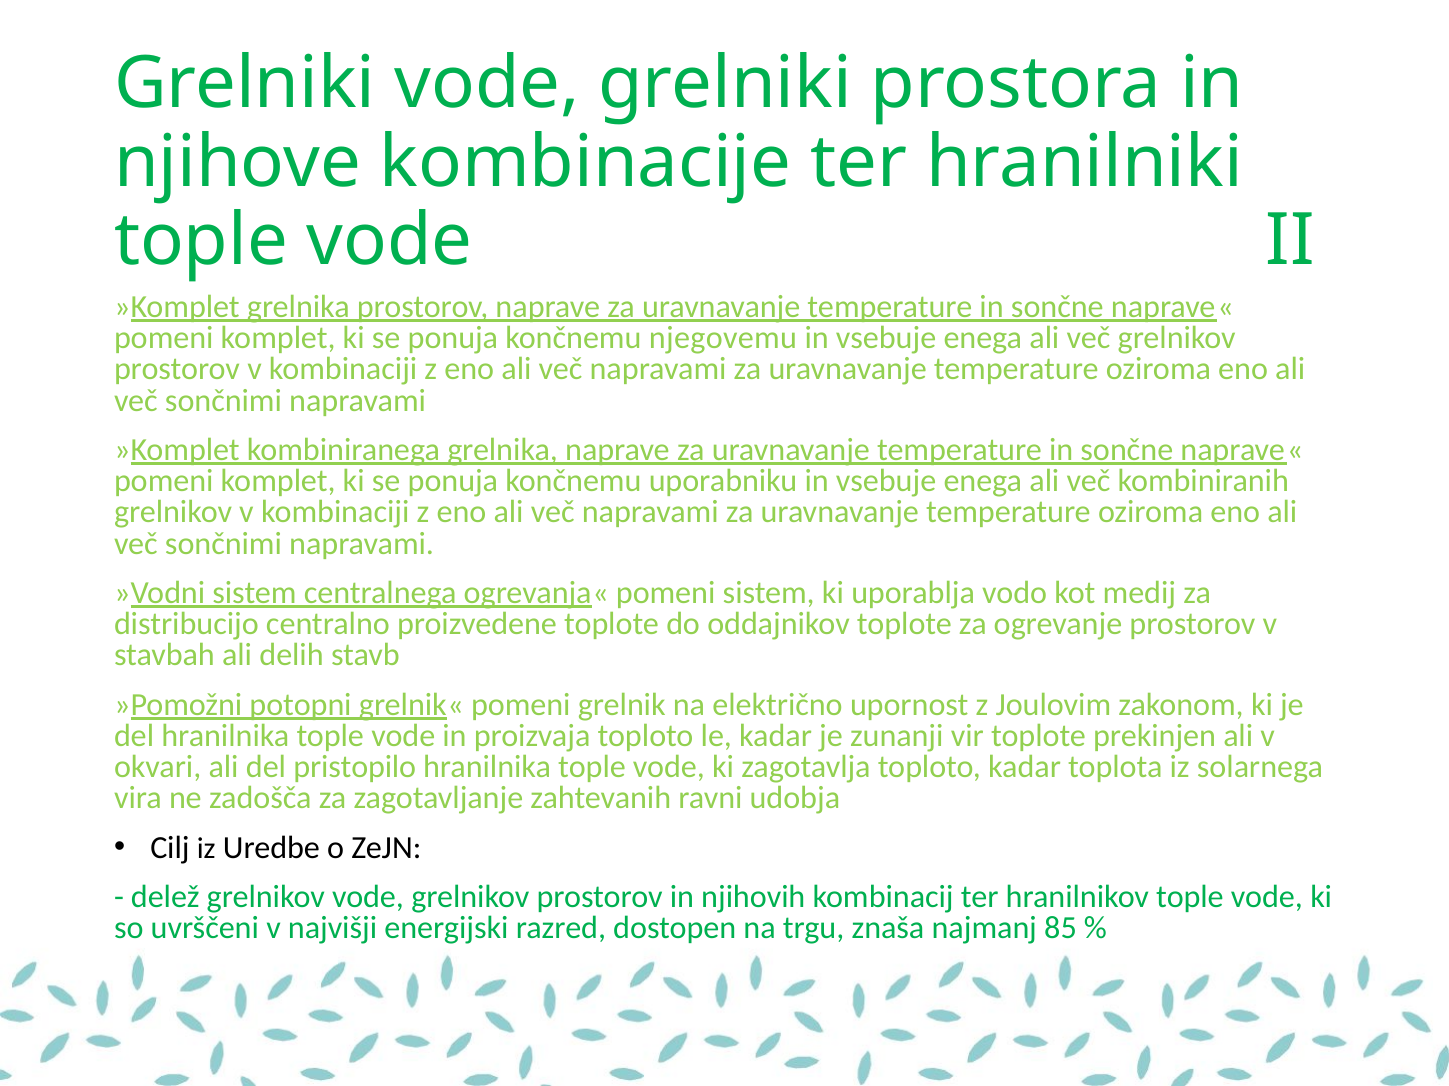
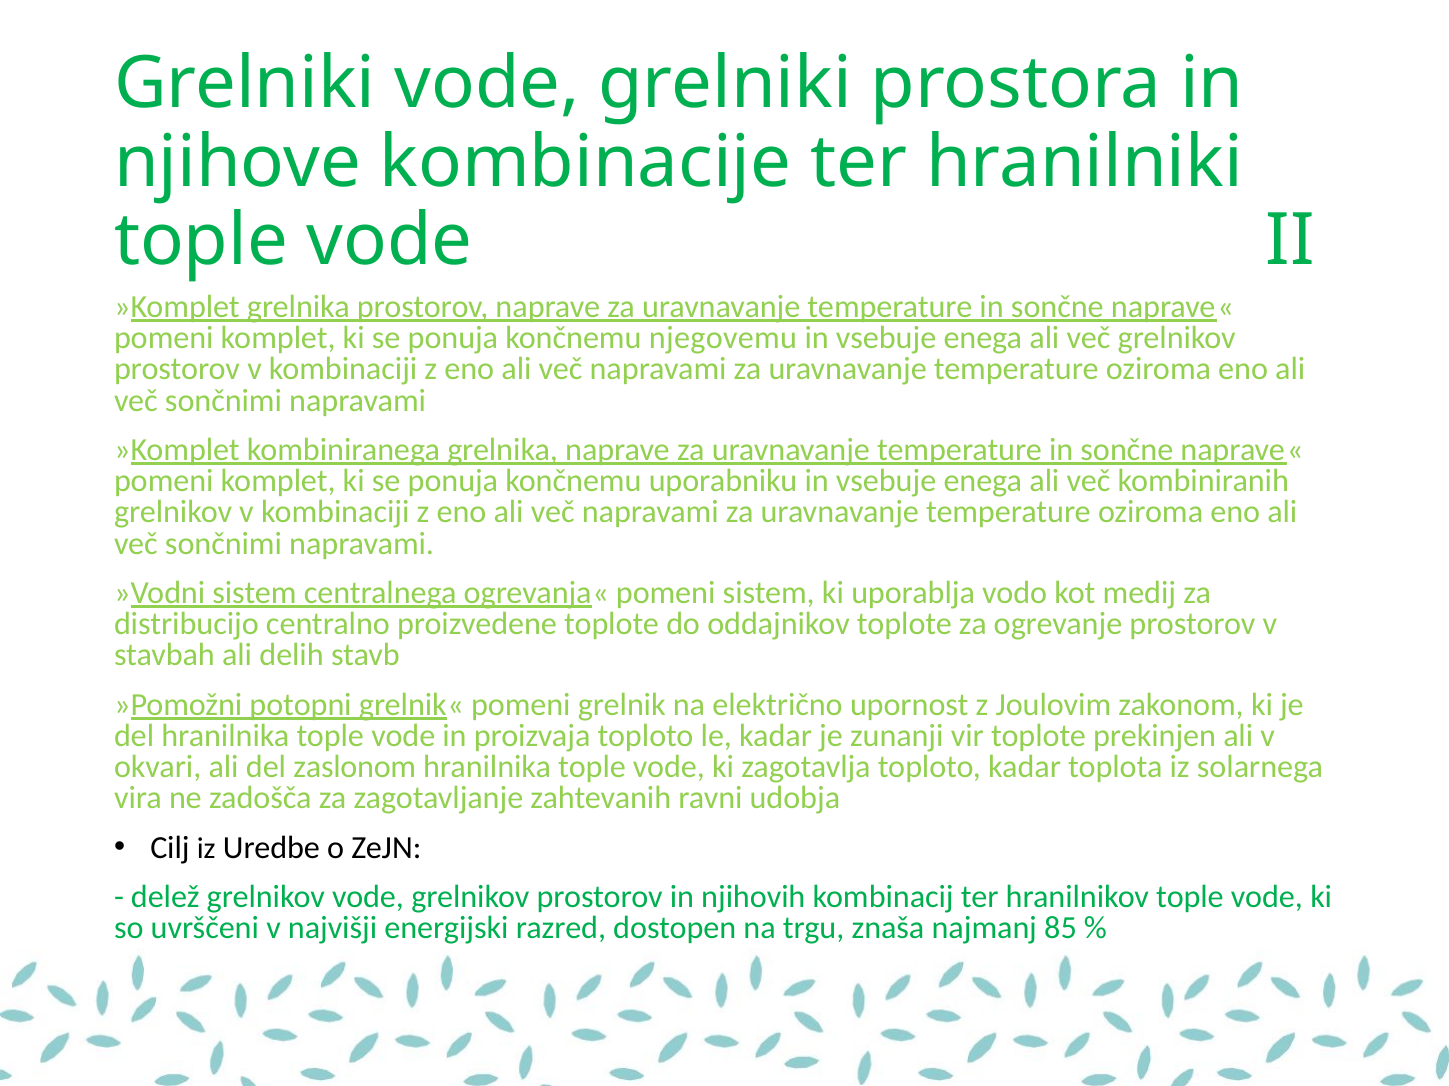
pristopilo: pristopilo -> zaslonom (355, 768)
